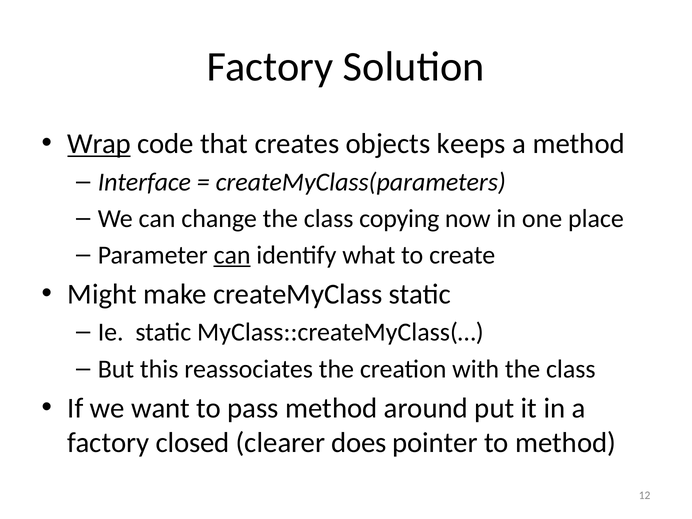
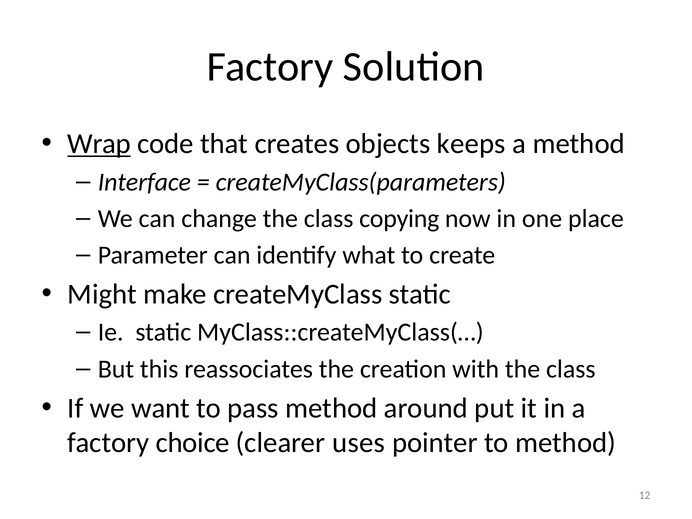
can underline: present -> none (232, 255)
closed: closed -> choice (193, 443)
does: does -> uses (359, 443)
